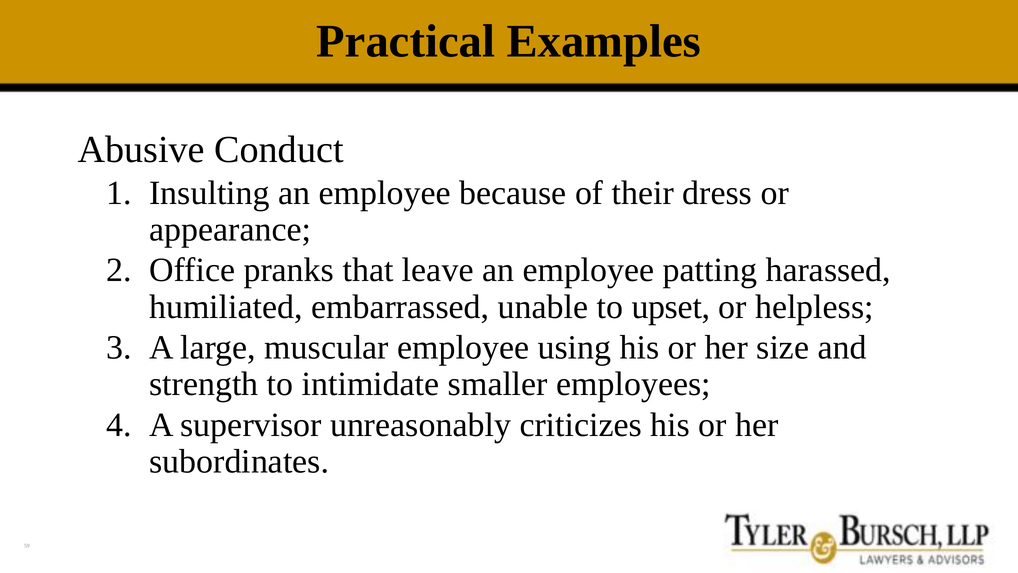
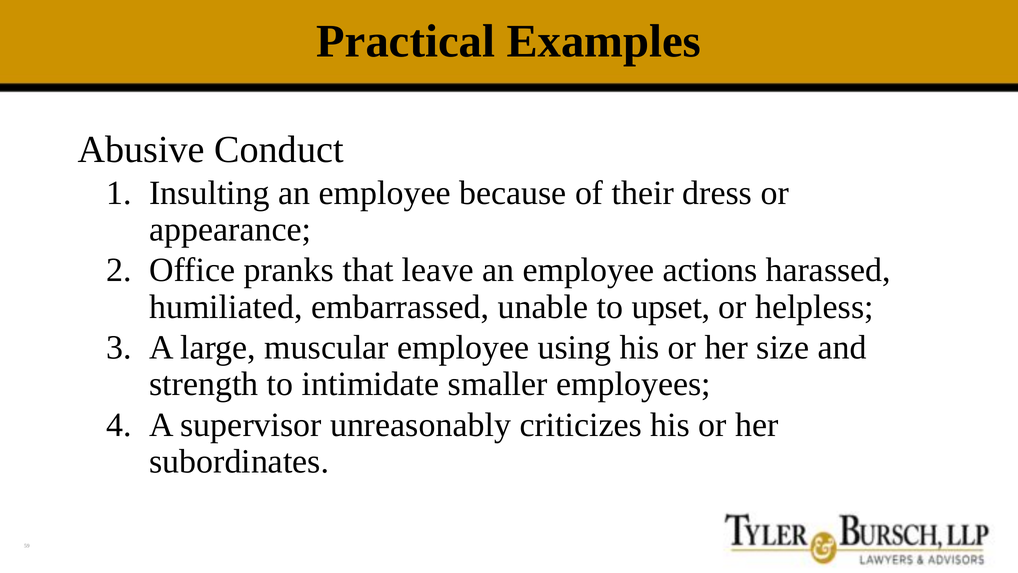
patting: patting -> actions (710, 270)
